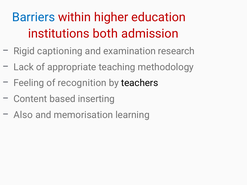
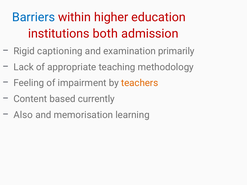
research: research -> primarily (176, 51)
recognition: recognition -> impairment (82, 83)
teachers colour: black -> orange (140, 83)
inserting: inserting -> currently (96, 99)
